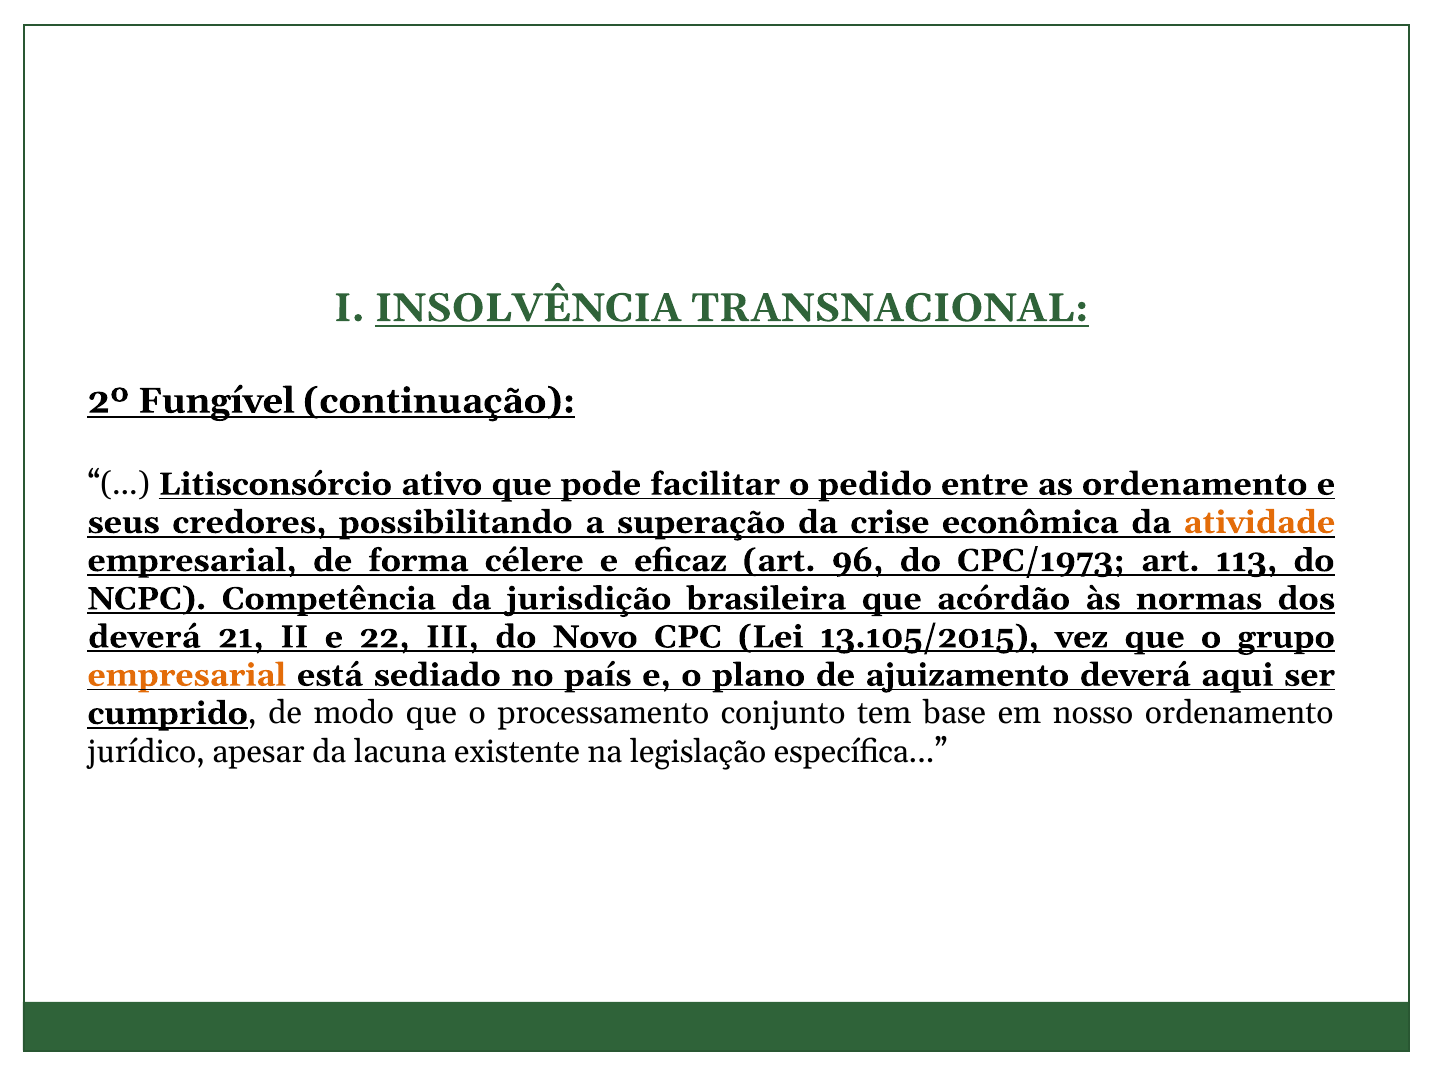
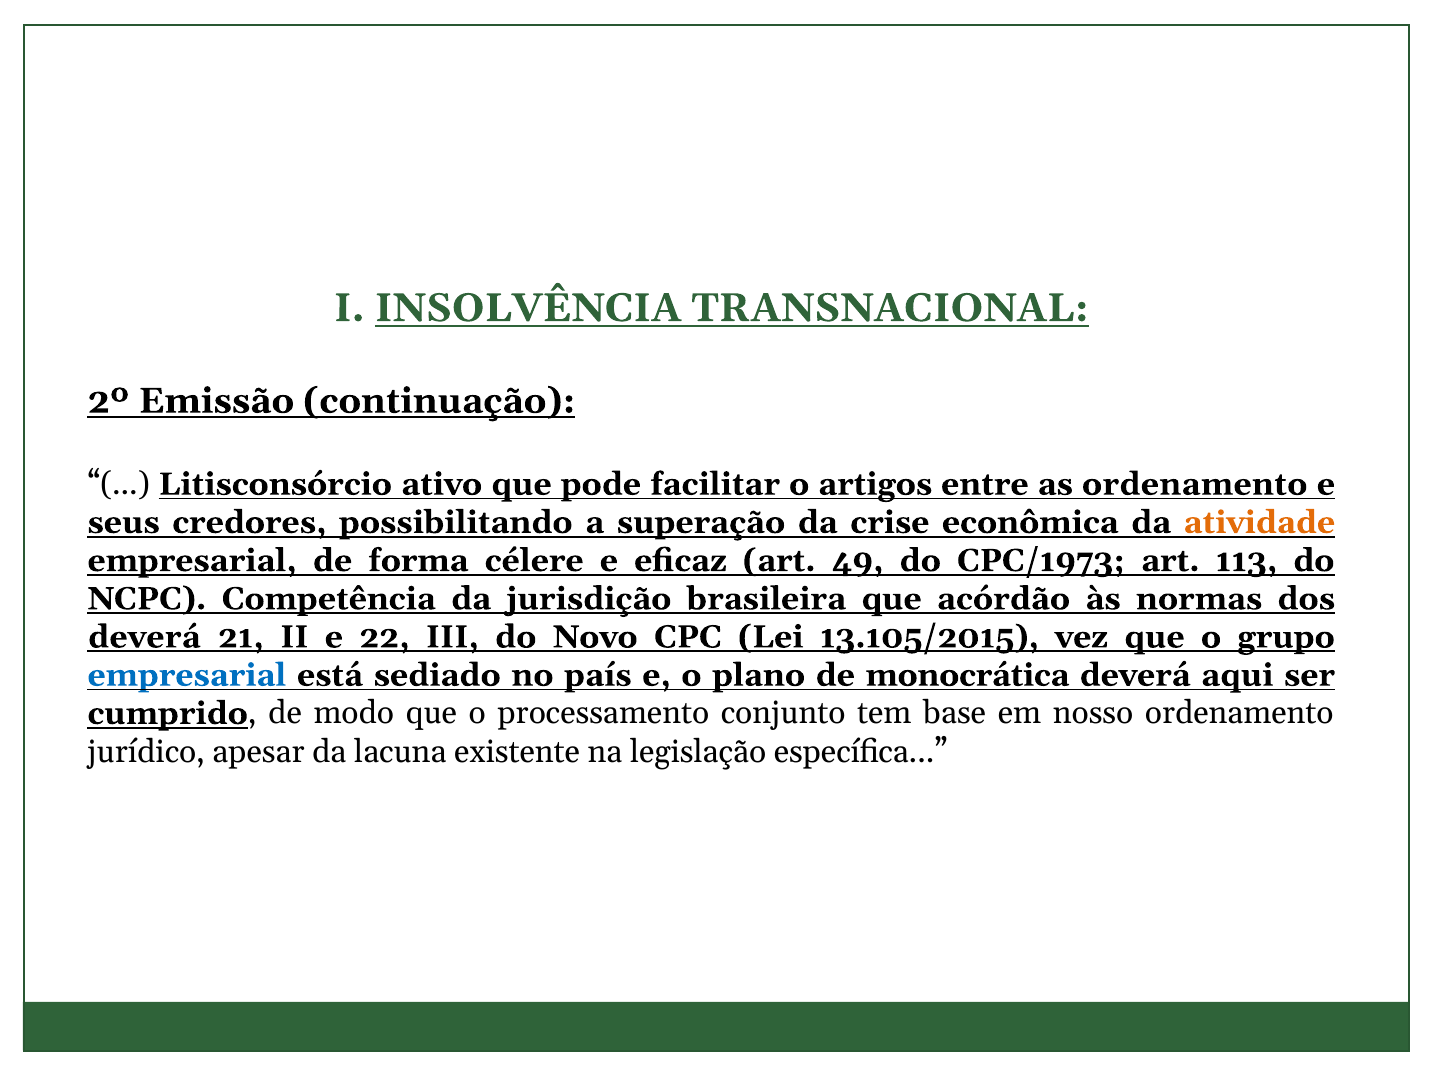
Fungível: Fungível -> Emissão (216, 401)
pedido: pedido -> artigos (875, 484)
96: 96 -> 49 (858, 561)
empresarial colour: orange -> blue (187, 675)
ajuizamento: ajuizamento -> monocrática (967, 675)
